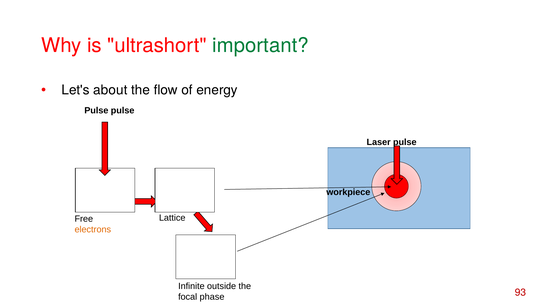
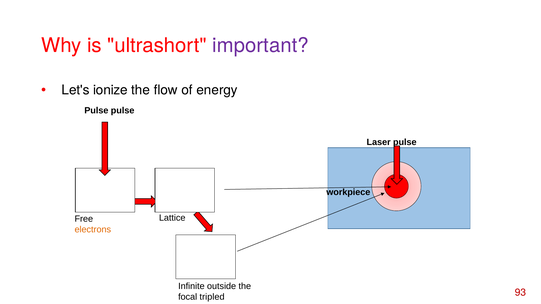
important colour: green -> purple (261, 45)
about: about -> ionize (110, 90)
phase: phase -> tripled (212, 297)
